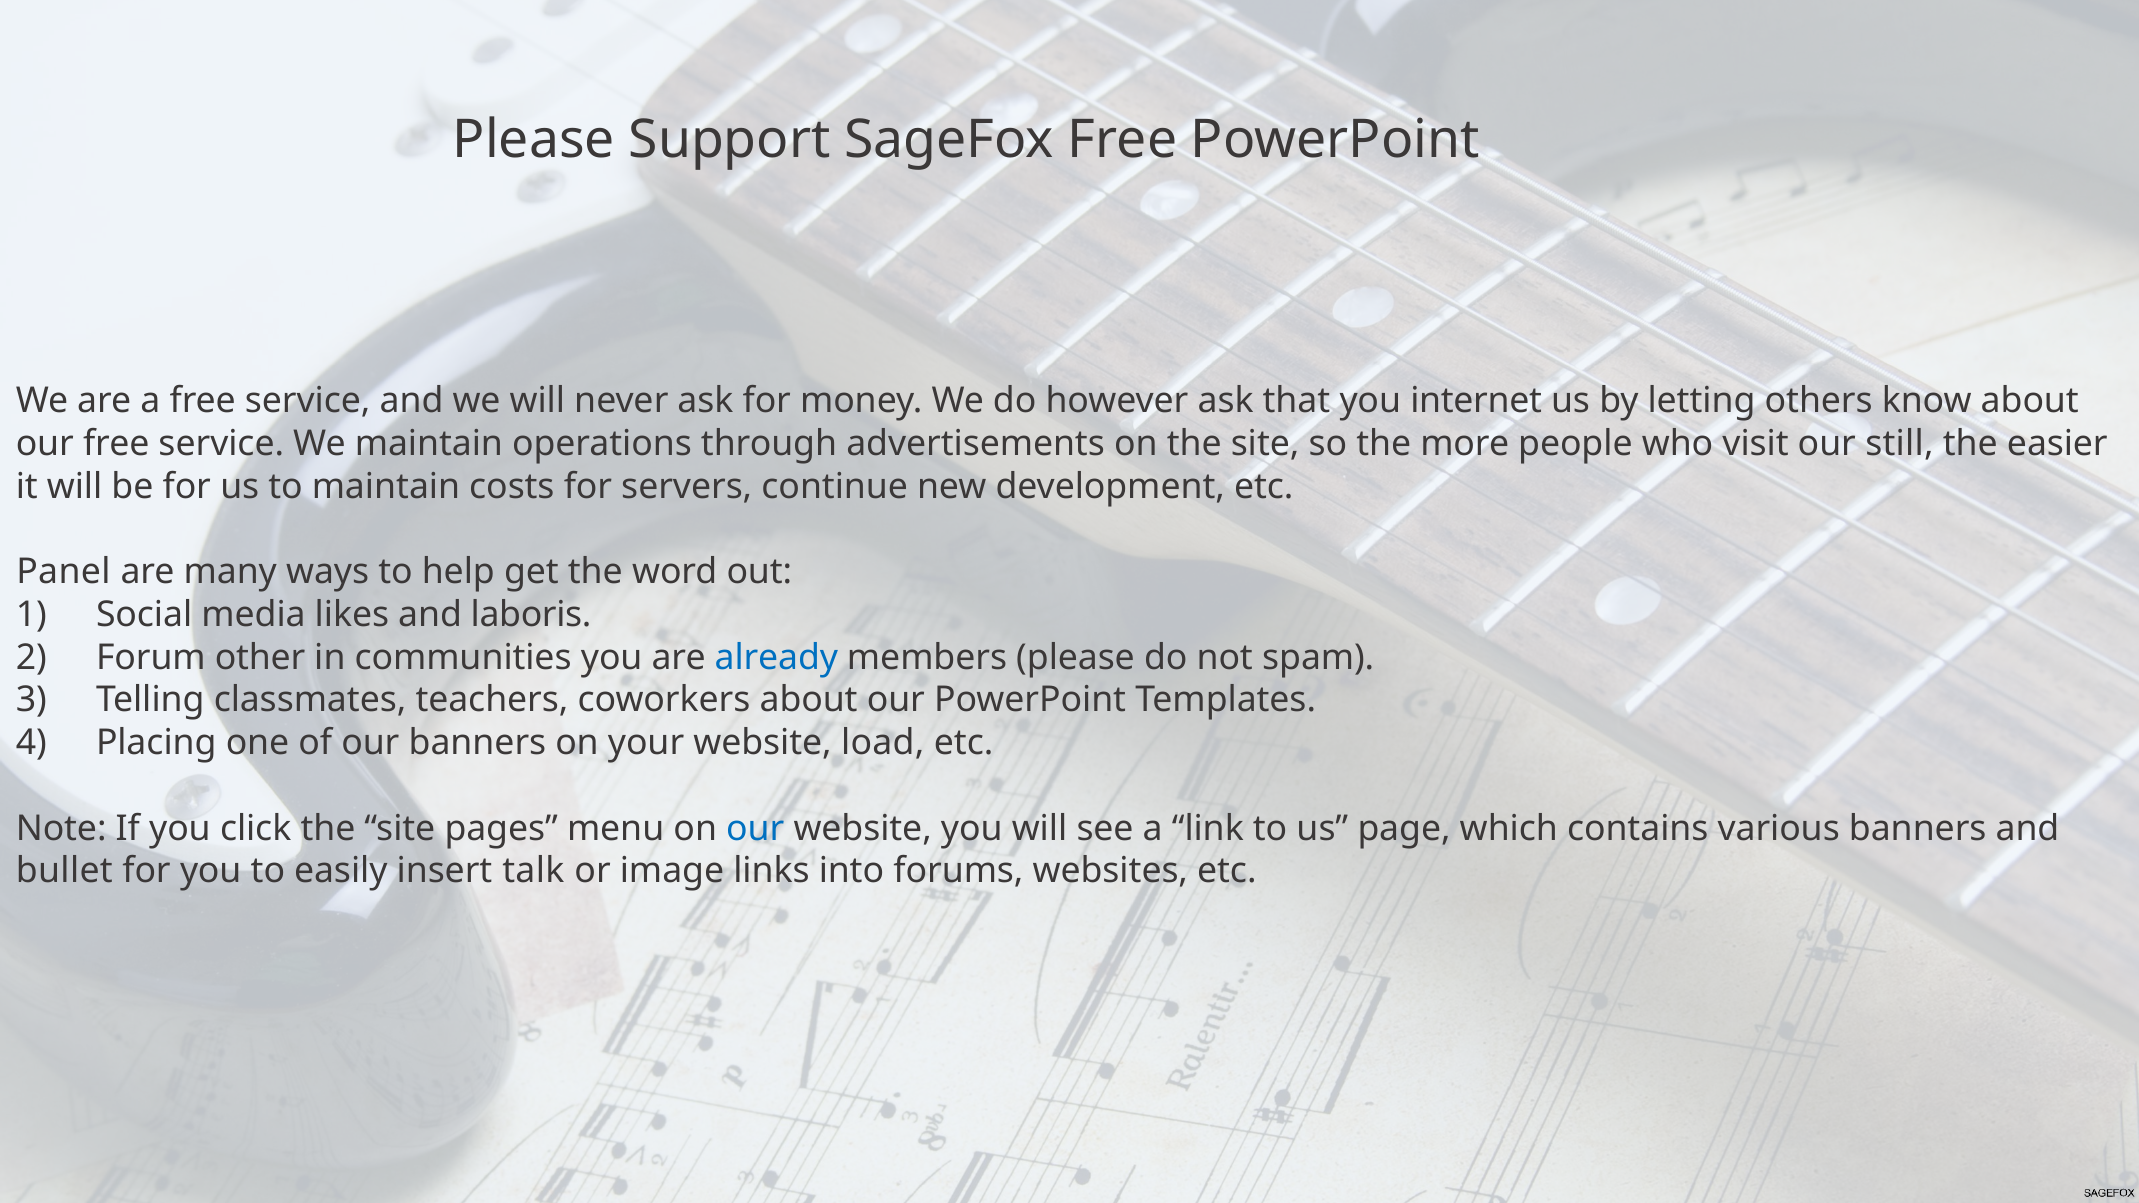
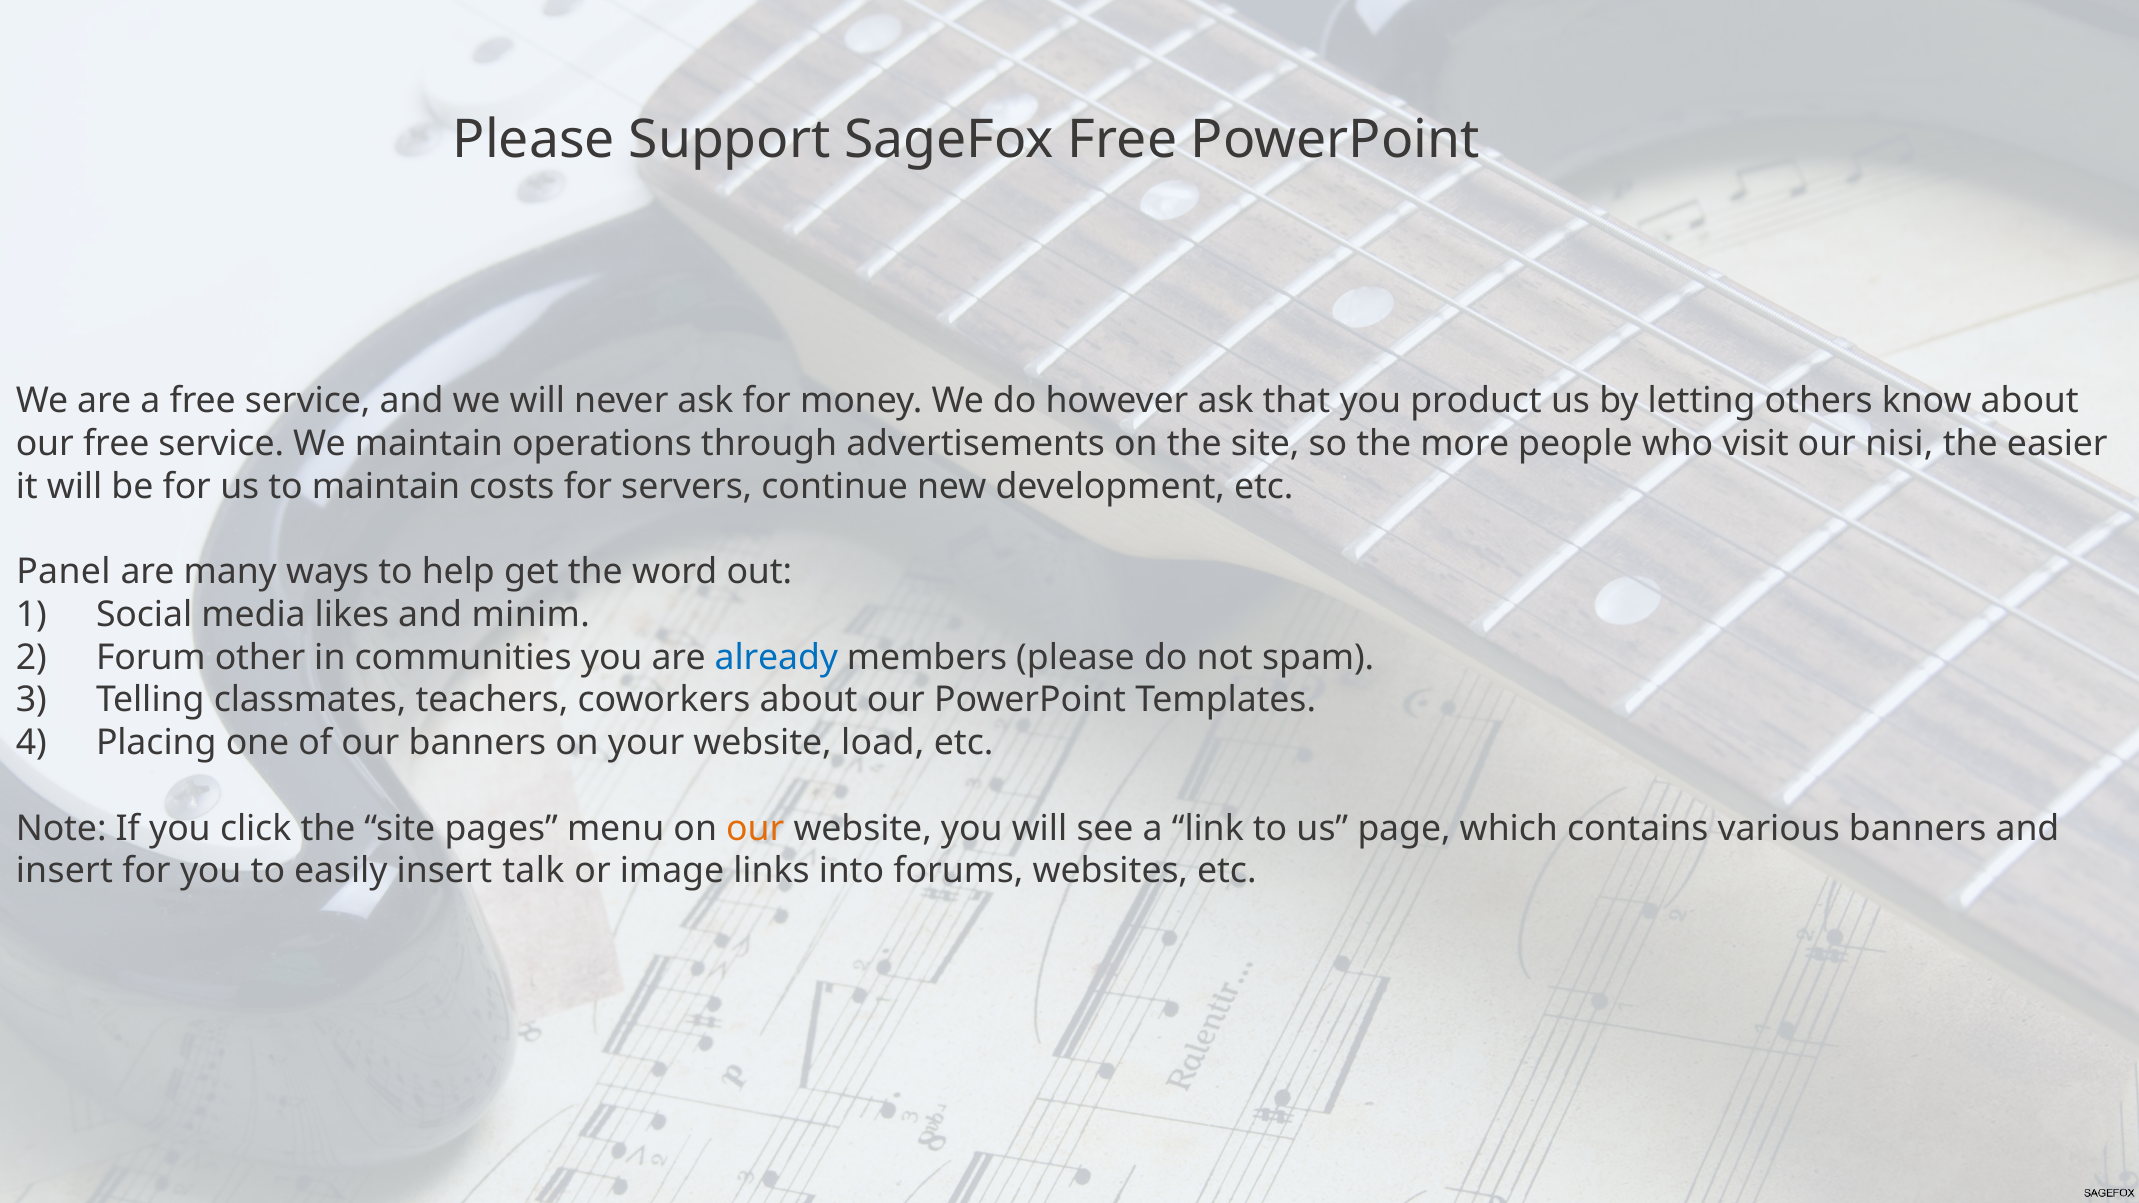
internet: internet -> product (1476, 401)
still: still -> nisi (1899, 444)
laboris: laboris -> minim (531, 615)
our colour: blue -> orange (755, 829)
bullet: bullet -> insert (64, 871)
